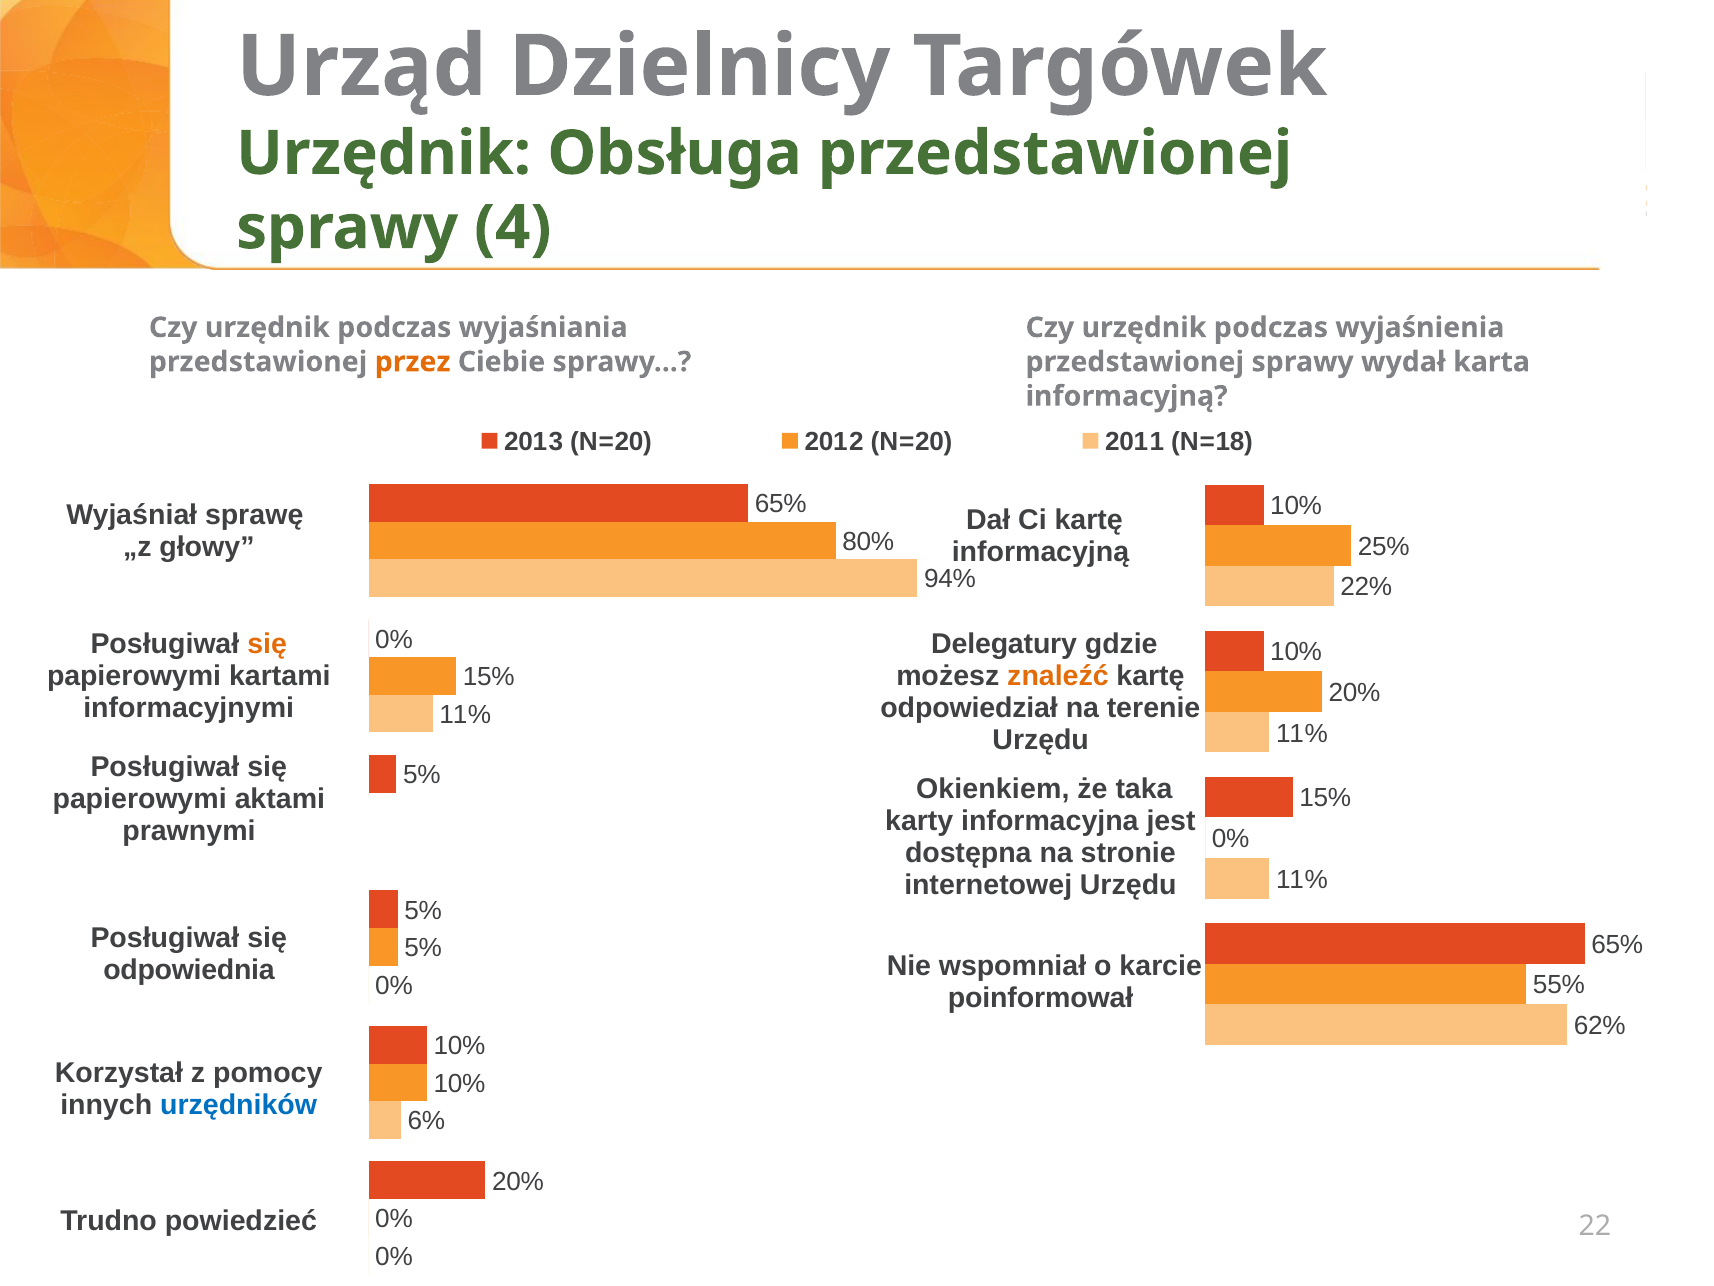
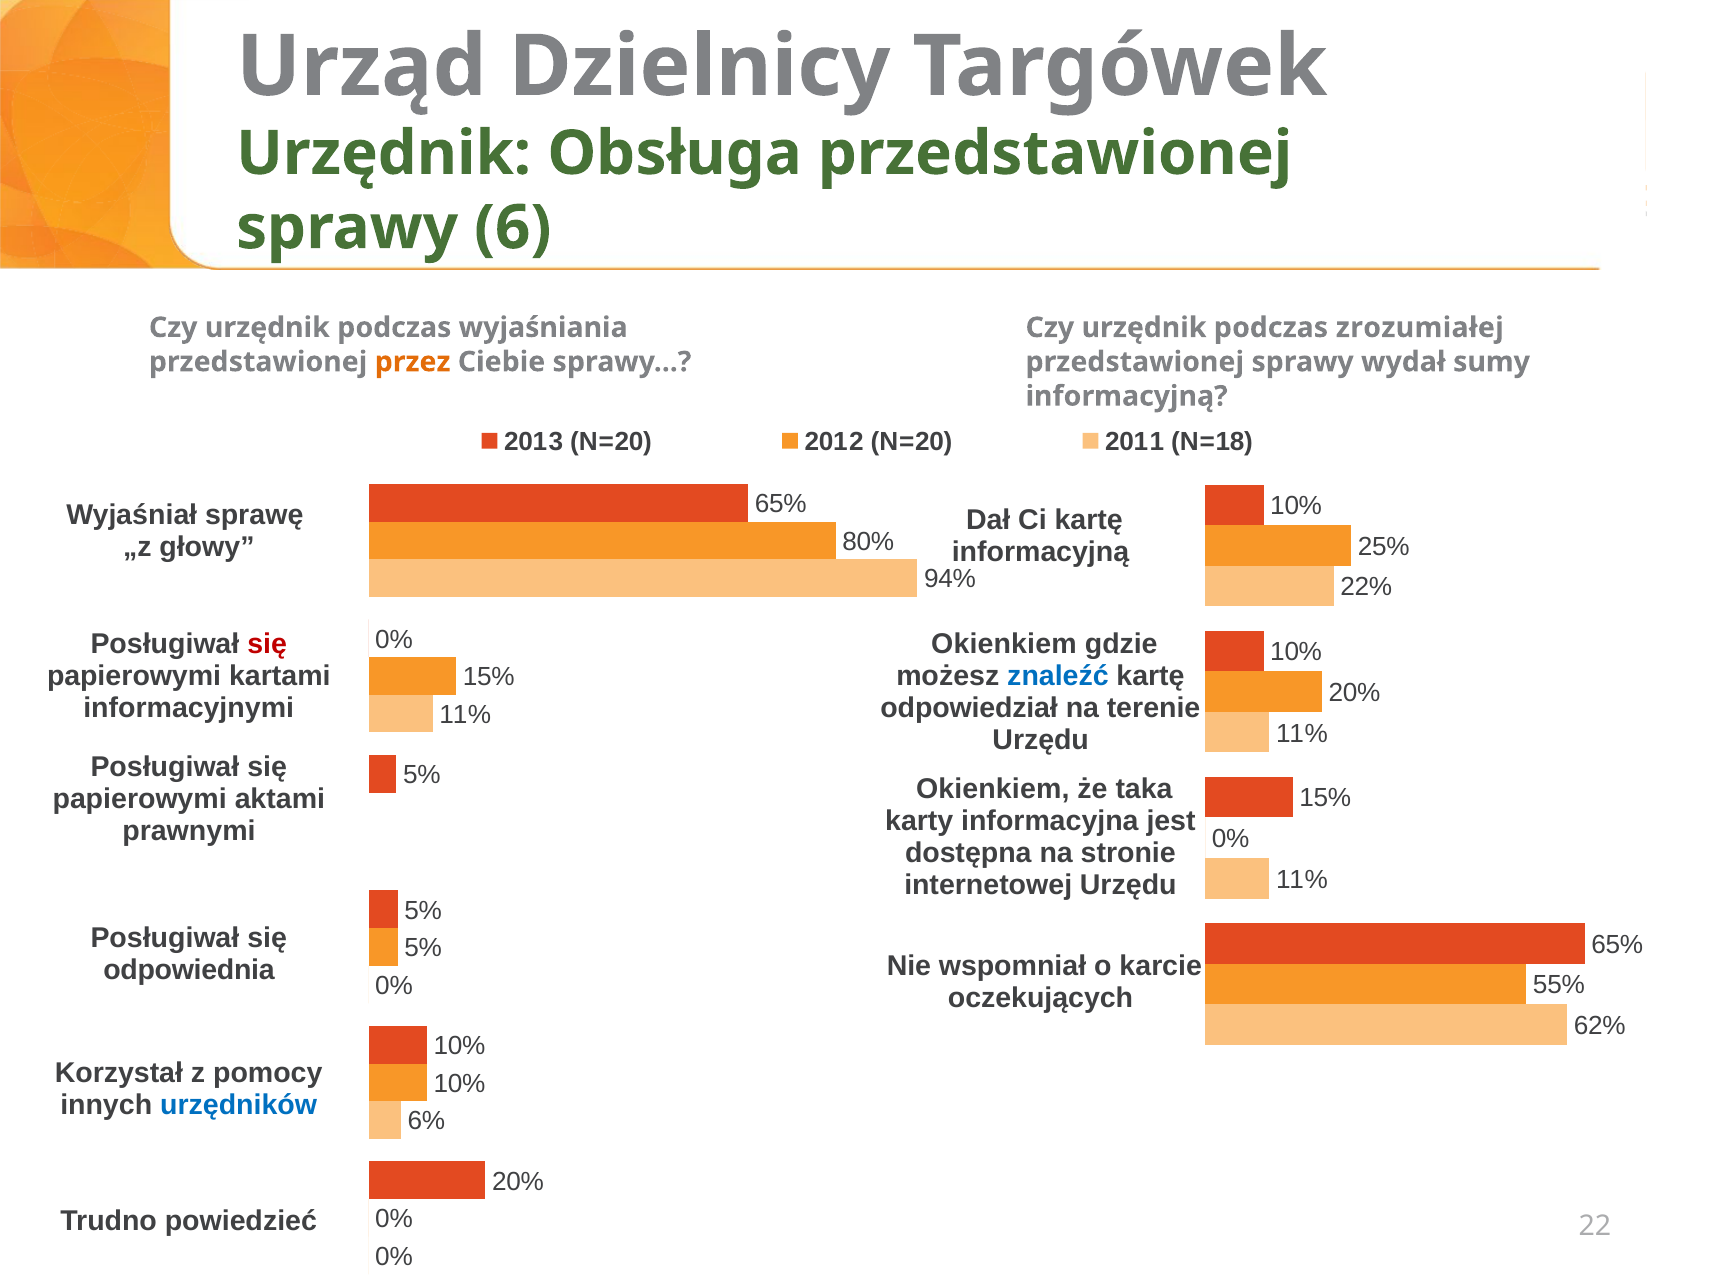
4: 4 -> 6 (513, 228)
wyjaśnienia: wyjaśnienia -> zrozumiałej (1420, 328)
karta: karta -> sumy (1492, 362)
Delegatury: Delegatury -> Okienkiem (1004, 643)
się colour: orange -> red (267, 644)
znaleźć colour: orange -> blue (1058, 675)
poinformował: poinformował -> oczekujących (1040, 998)
